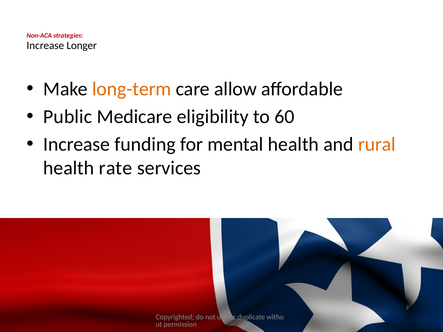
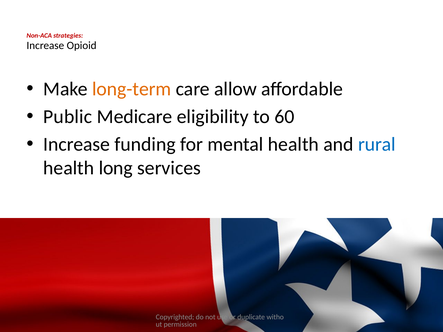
Longer: Longer -> Opioid (82, 46)
rural colour: orange -> blue (377, 144)
rate: rate -> long (116, 168)
